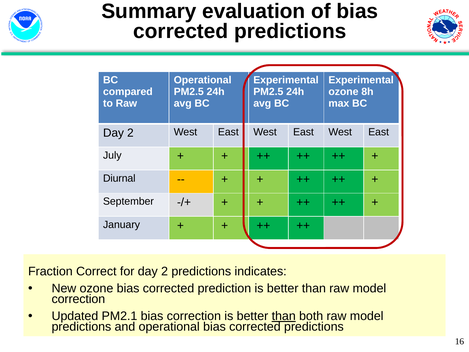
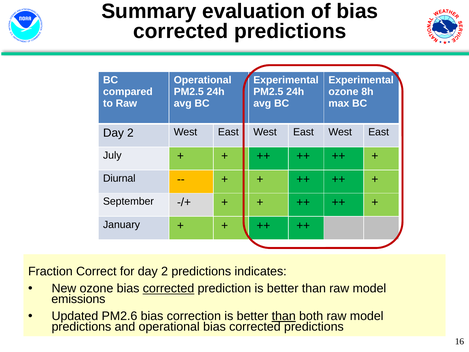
corrected underline: none -> present (169, 288)
correction: correction -> emissions (78, 299)
PM2.1: PM2.1 -> PM2.6 (120, 316)
